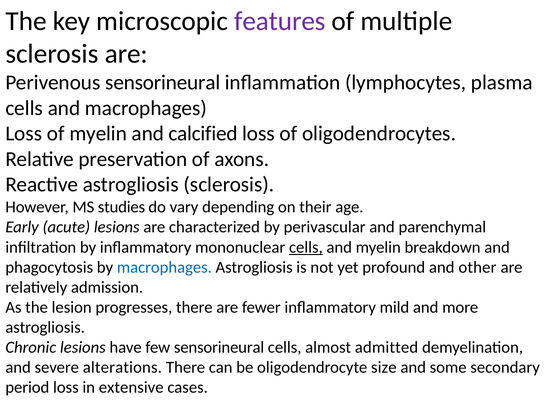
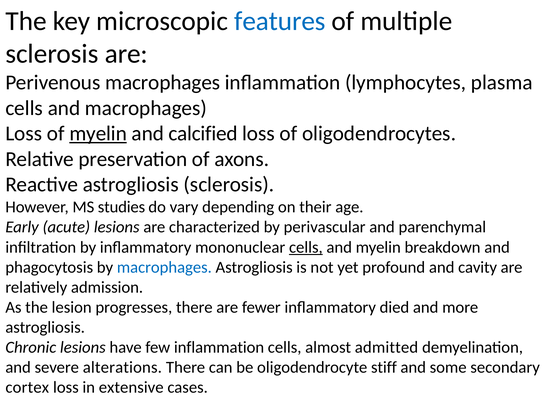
features colour: purple -> blue (280, 21)
Perivenous sensorineural: sensorineural -> macrophages (163, 83)
myelin underline: none -> present (98, 134)
other: other -> cavity (478, 267)
mild: mild -> died (394, 307)
few sensorineural: sensorineural -> inflammation (219, 348)
size: size -> stiff (384, 368)
period: period -> cortex (27, 388)
